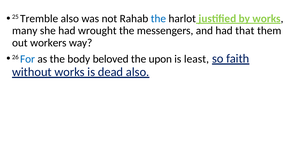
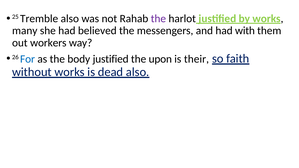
the colour: blue -> purple (158, 19)
wrought: wrought -> believed (97, 31)
that: that -> with (245, 31)
body beloved: beloved -> justified (111, 59)
least: least -> their (196, 59)
